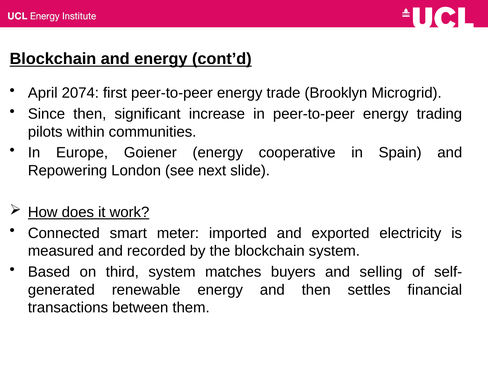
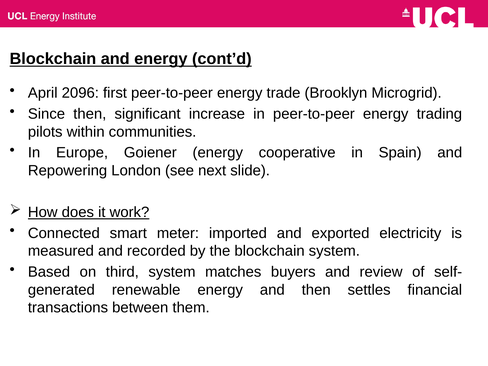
2074: 2074 -> 2096 (80, 93)
selling: selling -> review (381, 272)
